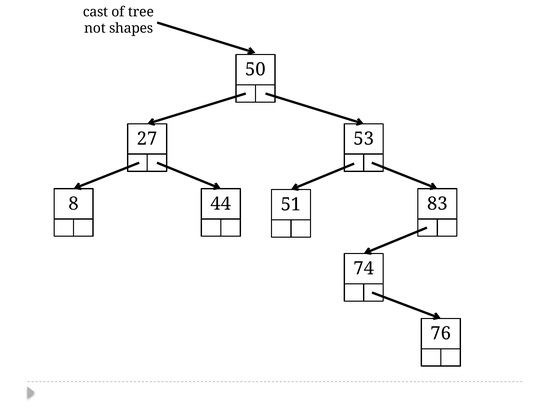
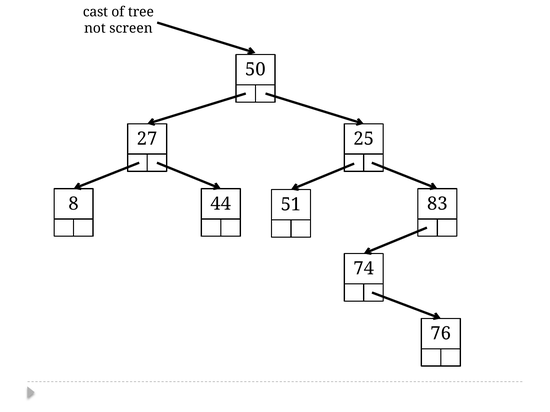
shapes: shapes -> screen (131, 28)
53: 53 -> 25 (364, 139)
